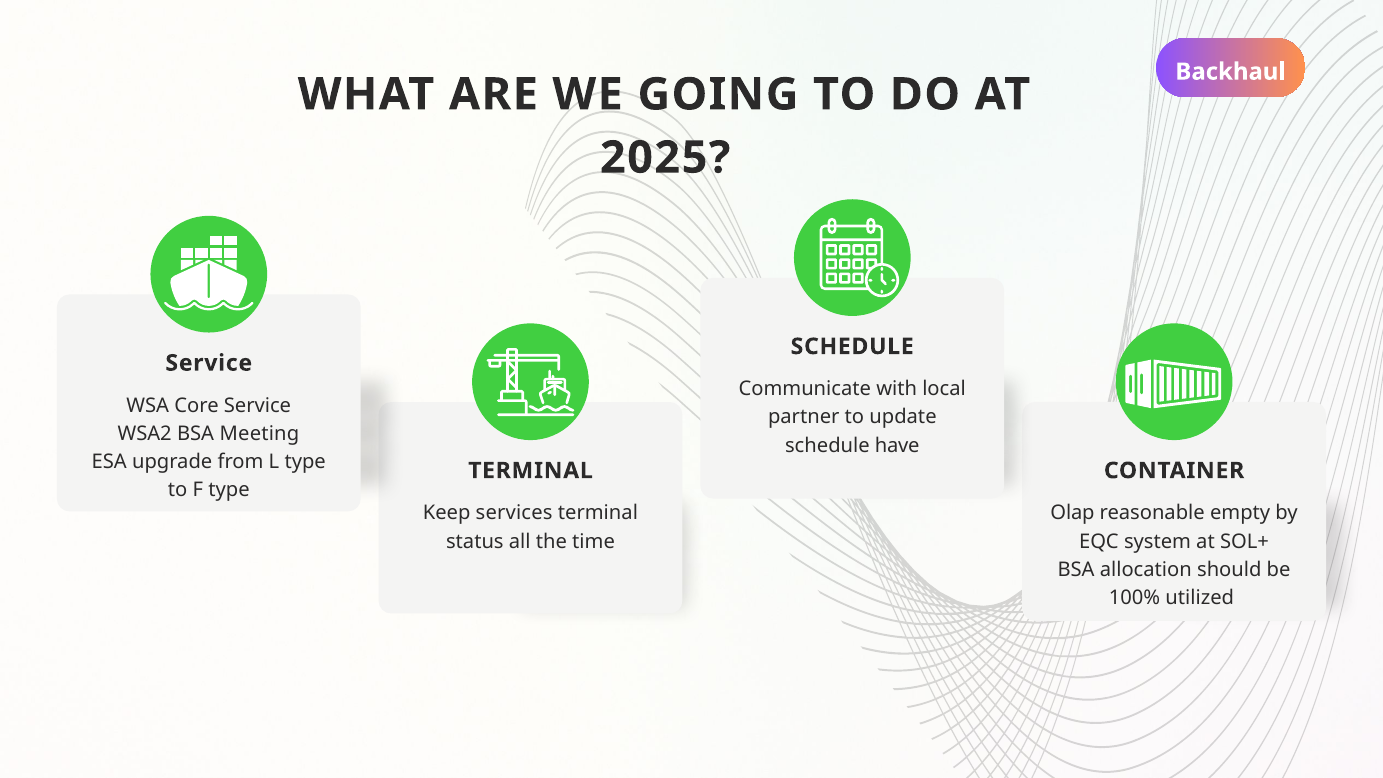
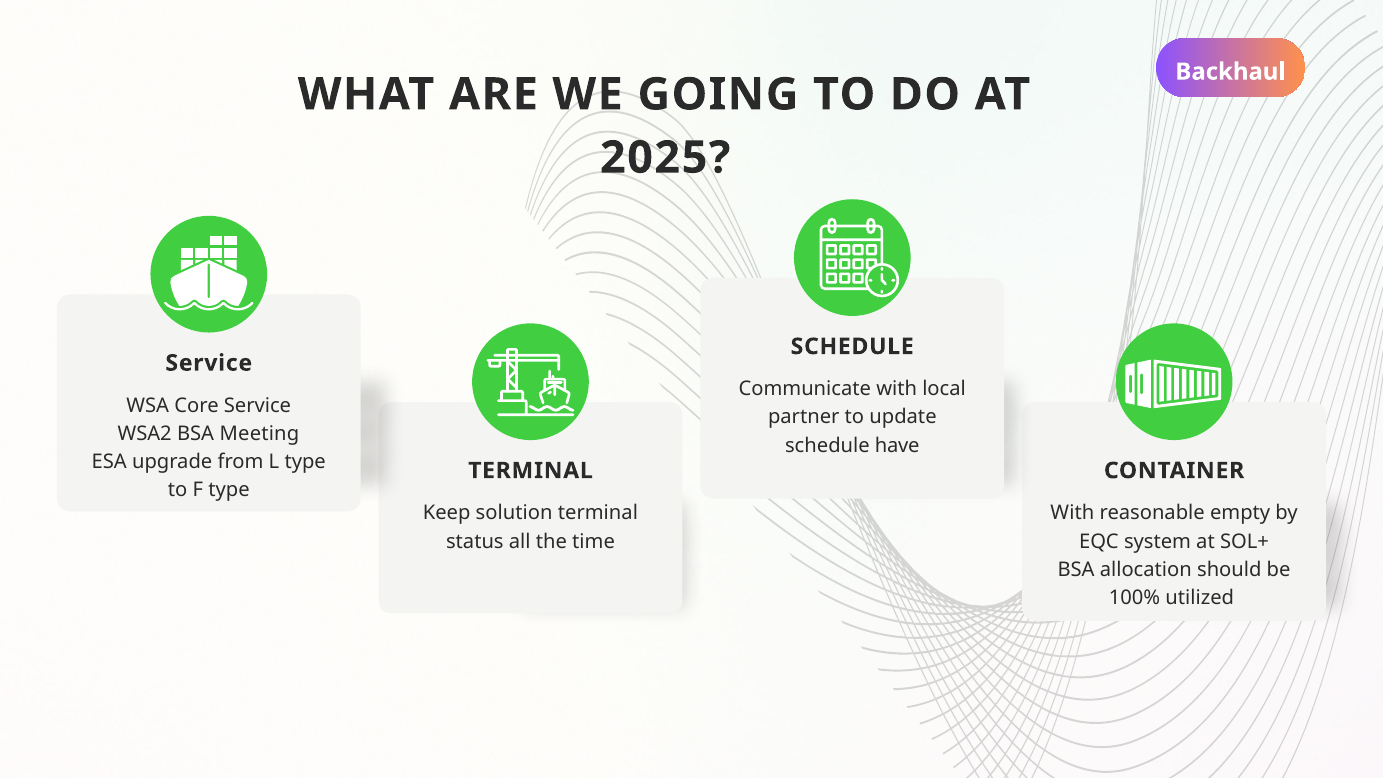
services: services -> solution (514, 513)
Olap: Olap -> With (1072, 513)
